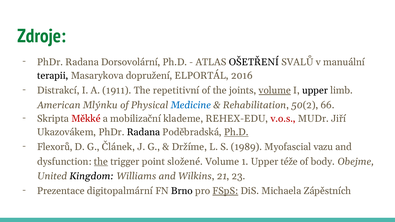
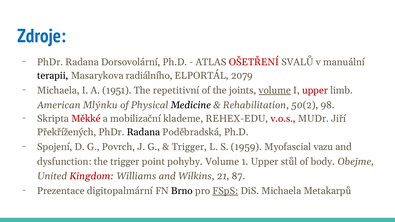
Zdroje colour: green -> blue (42, 36)
OŠETŘENÍ colour: black -> red (254, 62)
dopružení: dopružení -> radiálního (149, 76)
2016: 2016 -> 2079 (242, 76)
Distrakcí: Distrakcí -> Michaela (58, 90)
1911: 1911 -> 1951 (117, 90)
upper colour: black -> red (315, 90)
Medicine colour: blue -> black (191, 105)
66: 66 -> 98 (328, 105)
Ukazovákem: Ukazovákem -> Překřížených (67, 132)
Ph.D underline: present -> none (236, 132)
Flexorů: Flexorů -> Spojení (55, 147)
Článek: Článek -> Povrch (119, 147)
Držíme: Držíme -> Trigger (189, 147)
1989: 1989 -> 1959 (246, 147)
the underline: present -> none (101, 162)
složené: složené -> pohyby (185, 162)
téže: téže -> stůl (289, 162)
Kingdom colour: black -> red (92, 176)
23: 23 -> 87 (238, 176)
Zápěstních: Zápěstních -> Metakarpů (327, 191)
